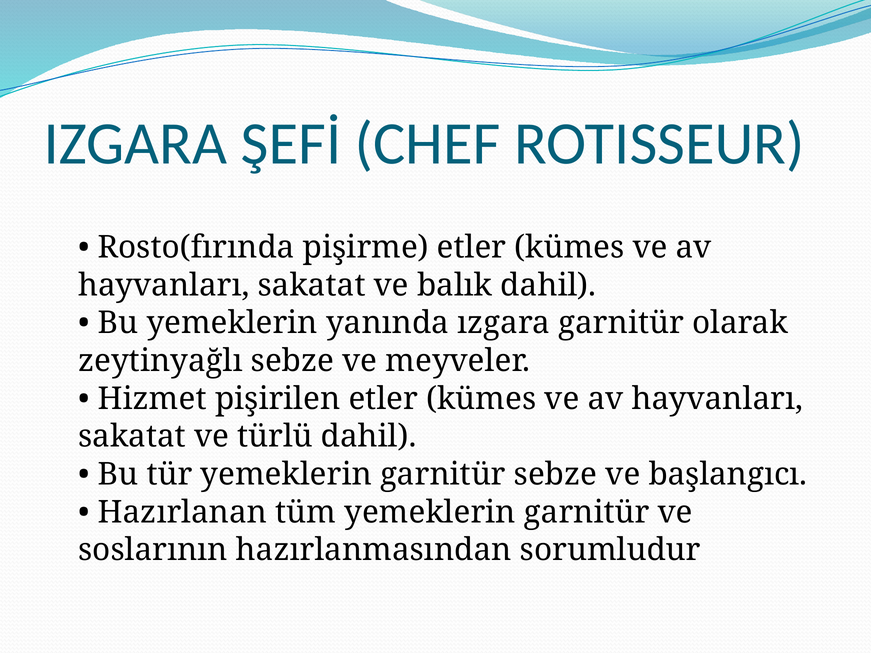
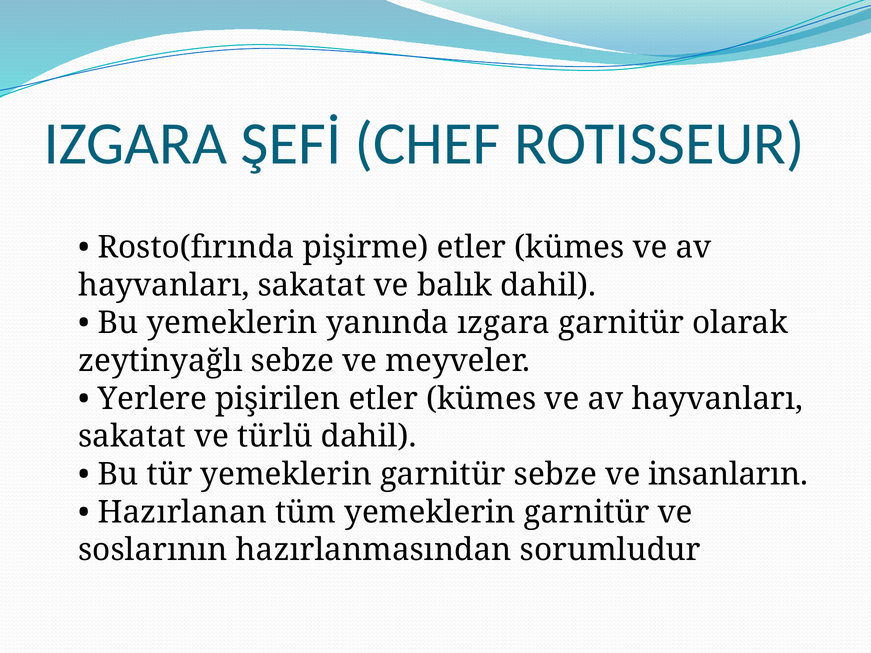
Hizmet: Hizmet -> Yerlere (152, 399)
başlangıcı: başlangıcı -> insanların (728, 475)
